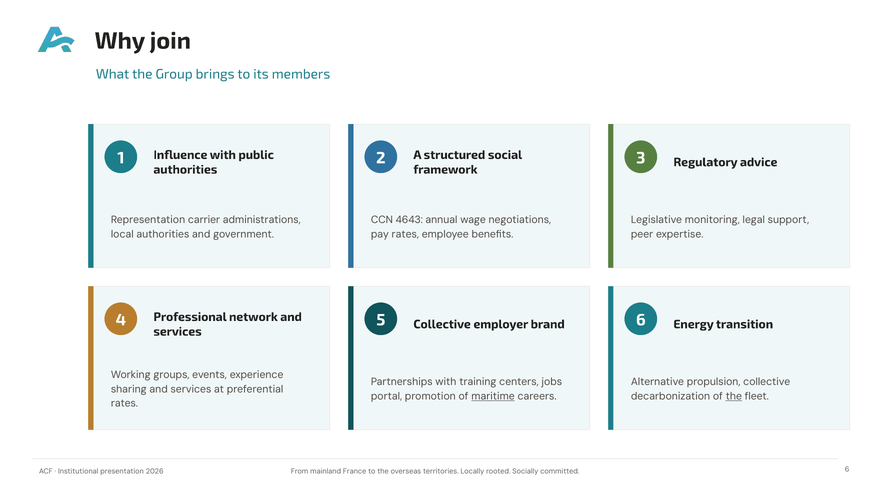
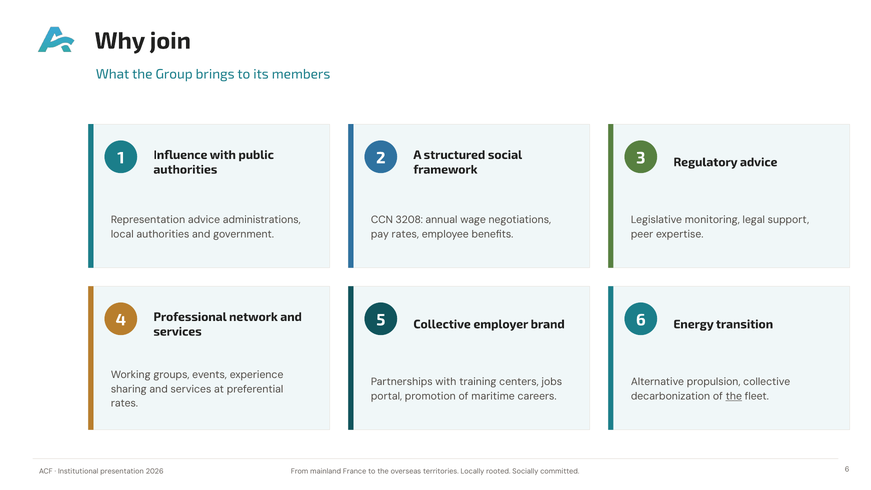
Representation carrier: carrier -> advice (204, 220)
4643: 4643 -> 3208 (409, 220)
maritime underline: present -> none (493, 396)
